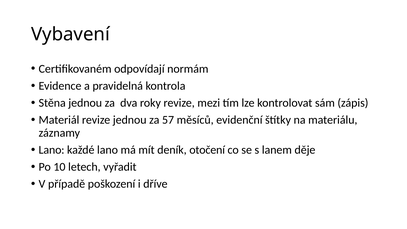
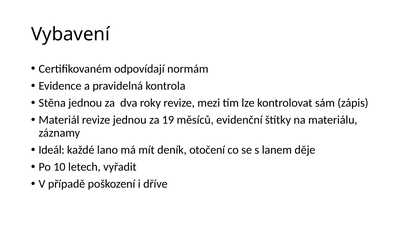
57: 57 -> 19 (168, 120)
Lano: Lano -> Ideál (52, 150)
